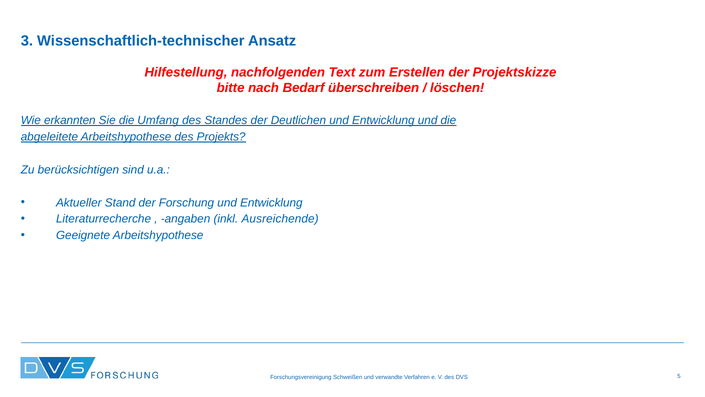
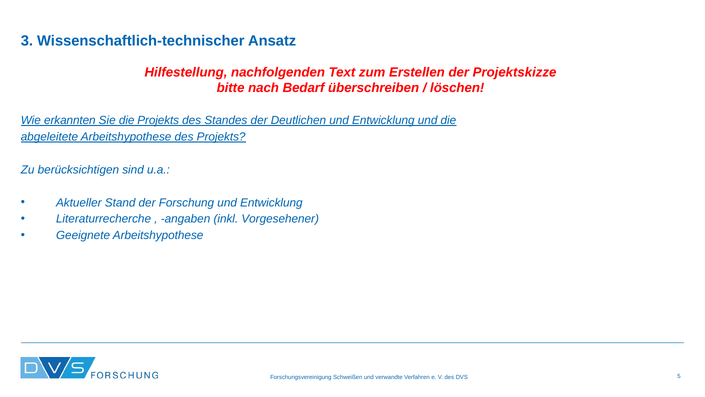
die Umfang: Umfang -> Projekts (158, 120)
Ausreichende: Ausreichende -> Vorgesehener (280, 219)
